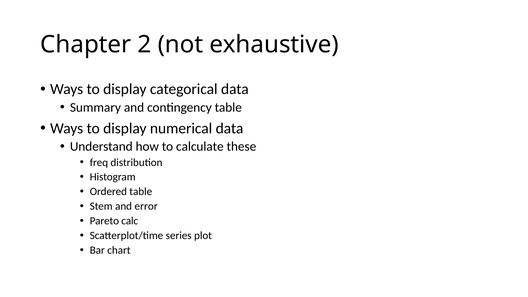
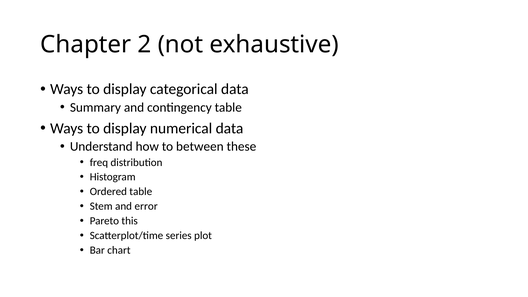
calculate: calculate -> between (200, 147)
calc: calc -> this (130, 221)
